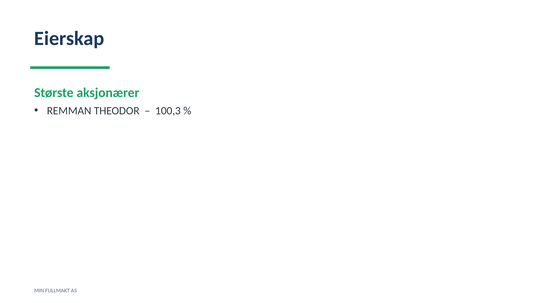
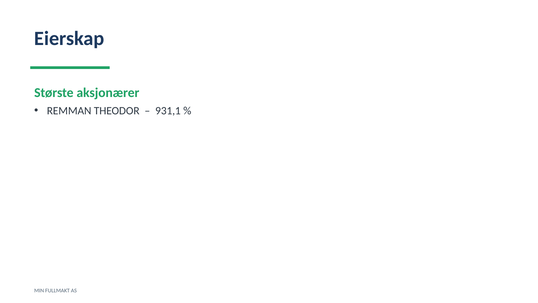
100,3: 100,3 -> 931,1 (168, 111)
